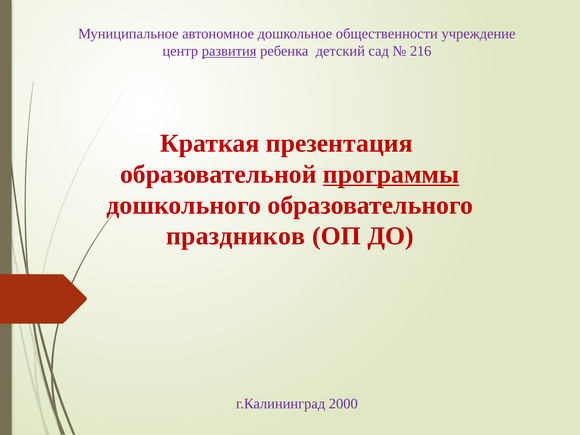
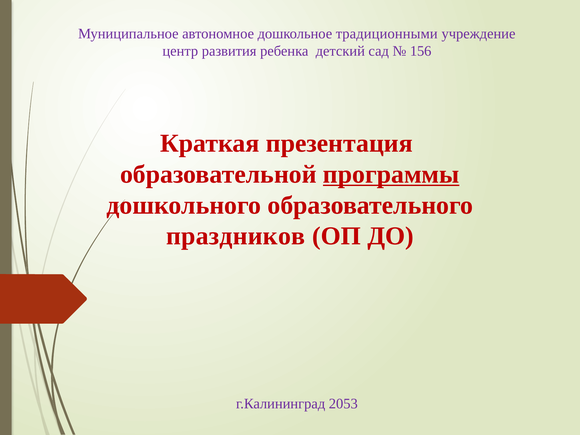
общественности: общественности -> традиционными (387, 34)
развития underline: present -> none (229, 51)
216: 216 -> 156 (421, 51)
2000: 2000 -> 2053 (343, 404)
